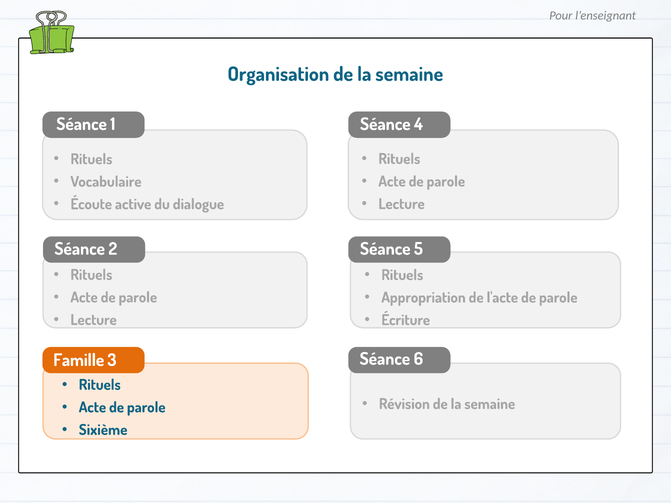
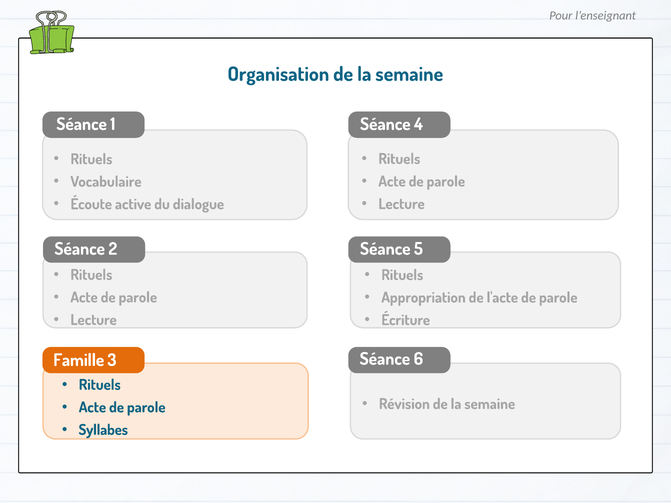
Sixième: Sixième -> Syllabes (103, 430)
